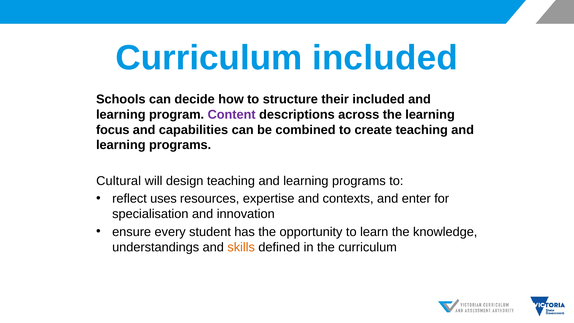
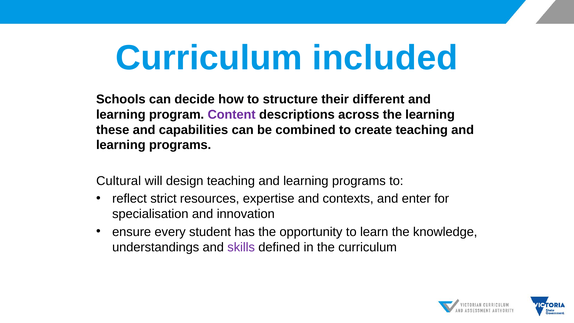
their included: included -> different (378, 99)
focus: focus -> these (113, 130)
uses: uses -> strict (163, 199)
skills colour: orange -> purple (241, 247)
